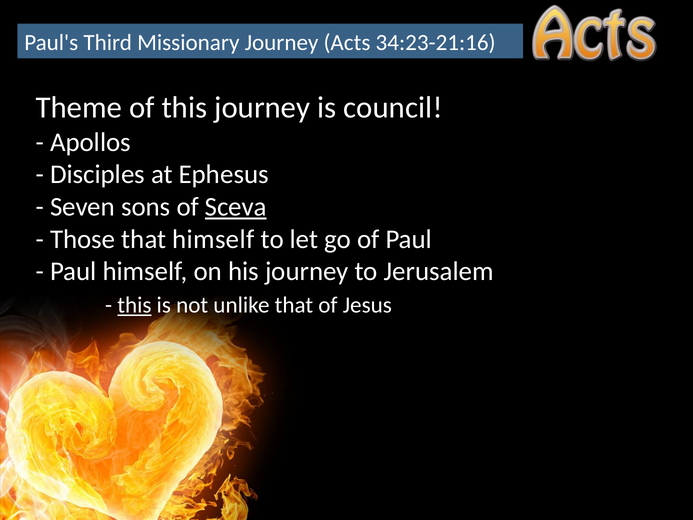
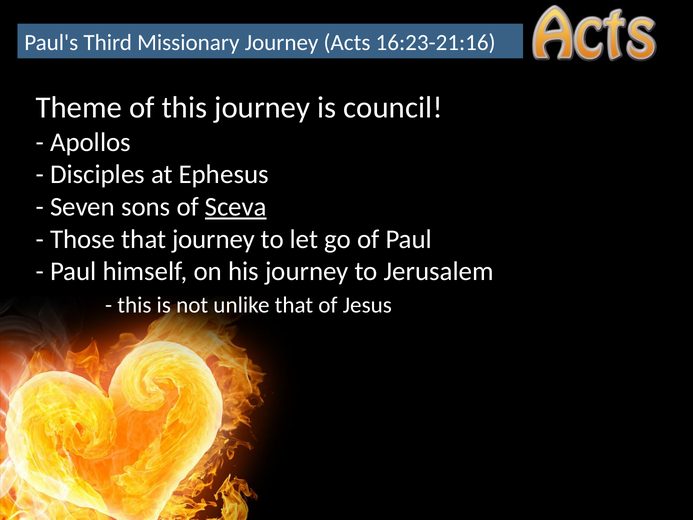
34:23-21:16: 34:23-21:16 -> 16:23-21:16 (436, 43)
that himself: himself -> journey (214, 239)
this underline: present -> none (134, 305)
